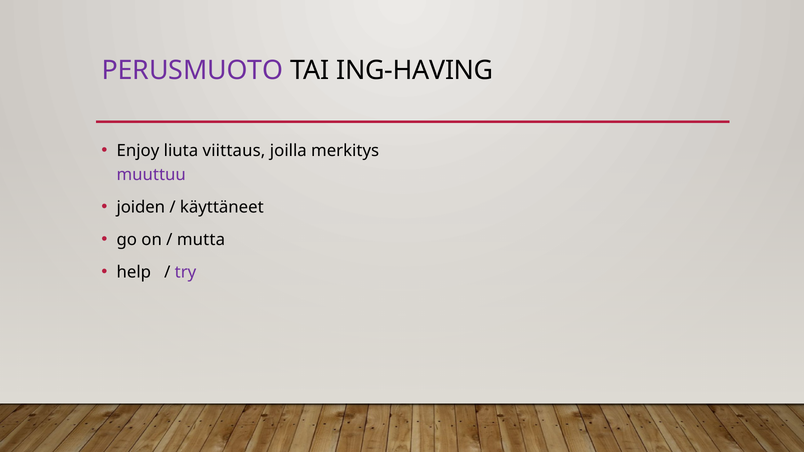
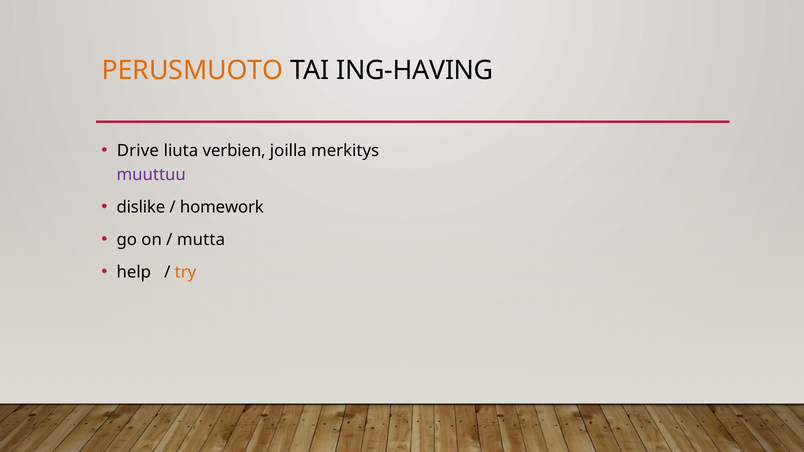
PERUSMUOTO colour: purple -> orange (192, 70)
Enjoy: Enjoy -> Drive (138, 151)
viittaus: viittaus -> verbien (234, 151)
joiden: joiden -> dislike (141, 207)
käyttäneet: käyttäneet -> homework (222, 207)
try colour: purple -> orange (185, 272)
